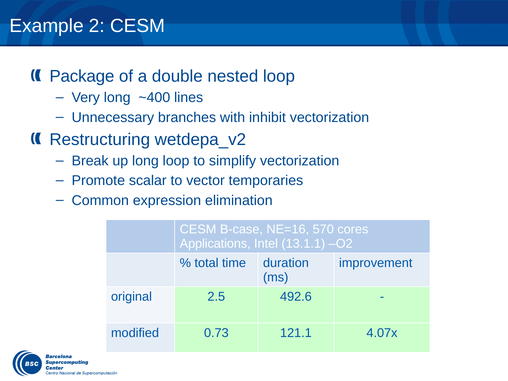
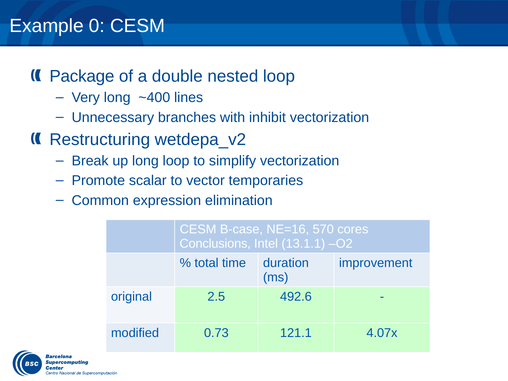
2: 2 -> 0 (97, 26)
Applications: Applications -> Conclusions (215, 244)
